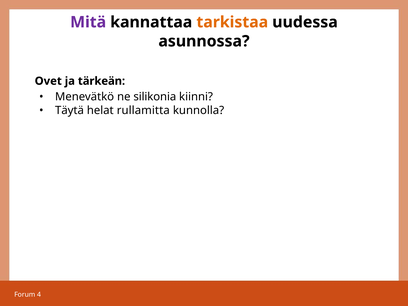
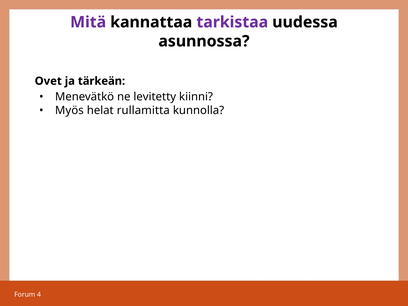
tarkistaa colour: orange -> purple (232, 22)
silikonia: silikonia -> levitetty (155, 97)
Täytä: Täytä -> Myös (69, 111)
